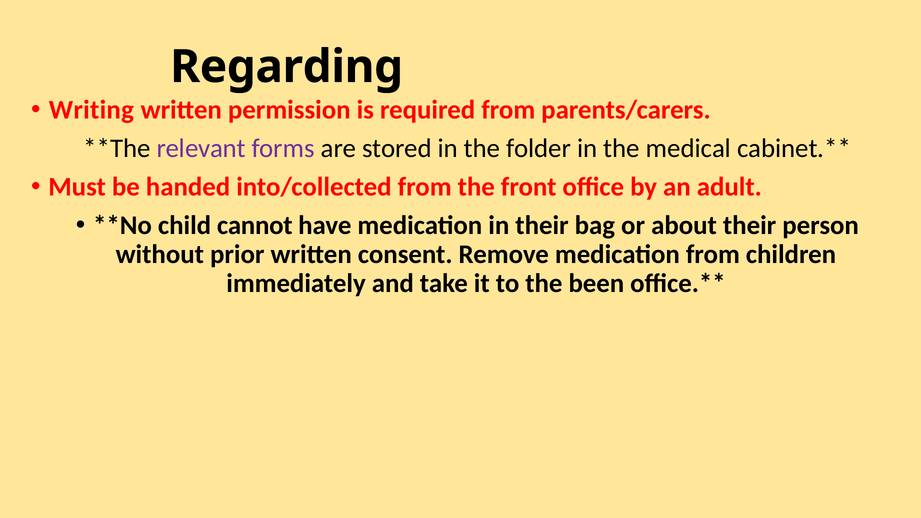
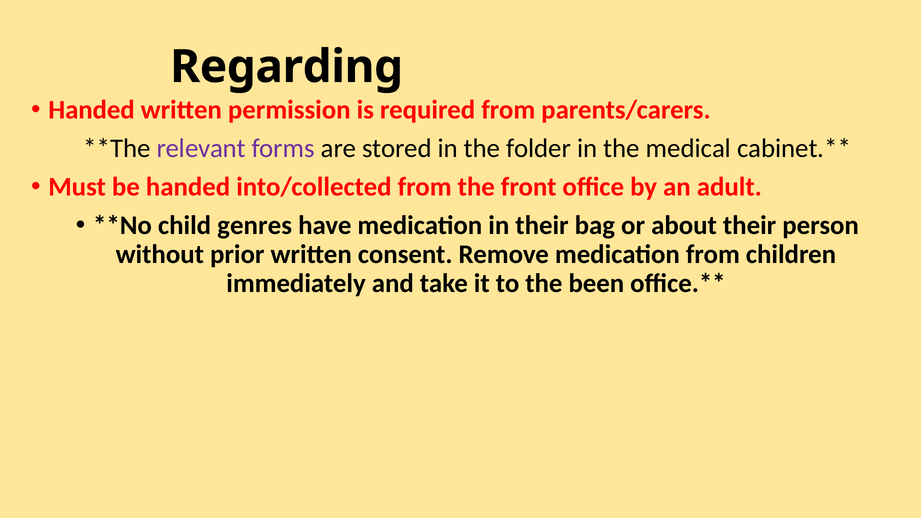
Writing: Writing -> Handed (92, 110)
cannot: cannot -> genres (255, 226)
